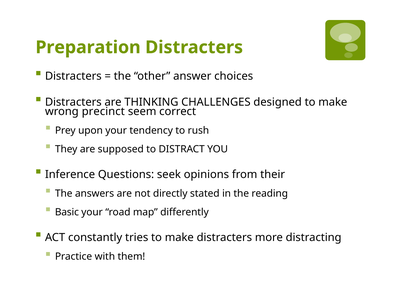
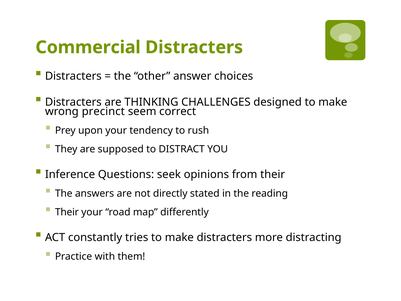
Preparation: Preparation -> Commercial (88, 47)
Basic: Basic -> Their (67, 212)
